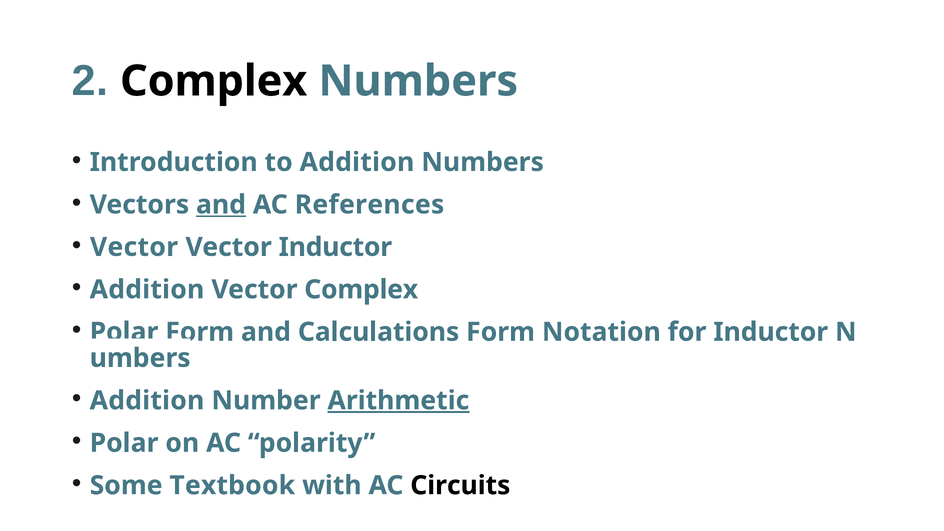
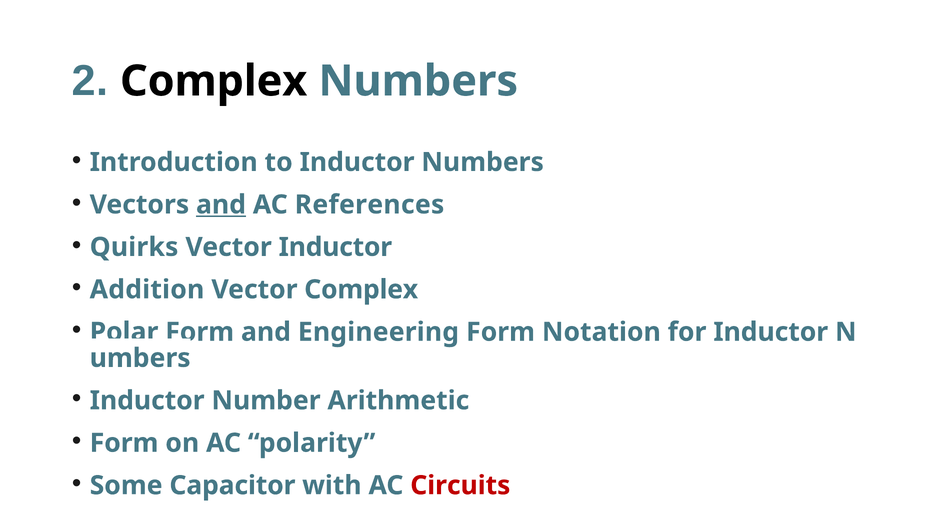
to Addition: Addition -> Inductor (357, 162)
Vector: Vector -> Quirks (134, 247)
Calculations: Calculations -> Engineering (378, 332)
Addition: Addition -> Inductor (147, 401)
Arithmetic underline: present -> none (398, 401)
Polar: Polar -> Form (124, 443)
Textbook: Textbook -> Capacitor (232, 485)
Circuits colour: black -> red (460, 485)
